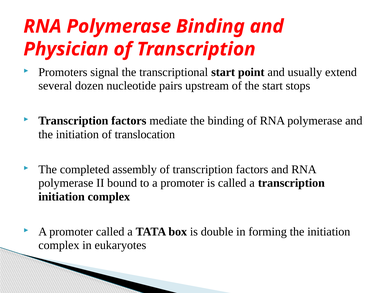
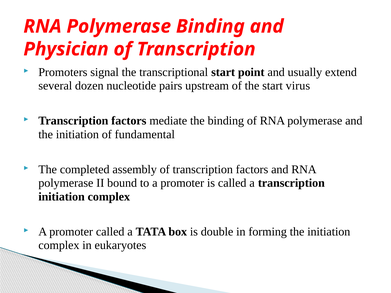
stops: stops -> virus (298, 86)
translocation: translocation -> fundamental (145, 134)
